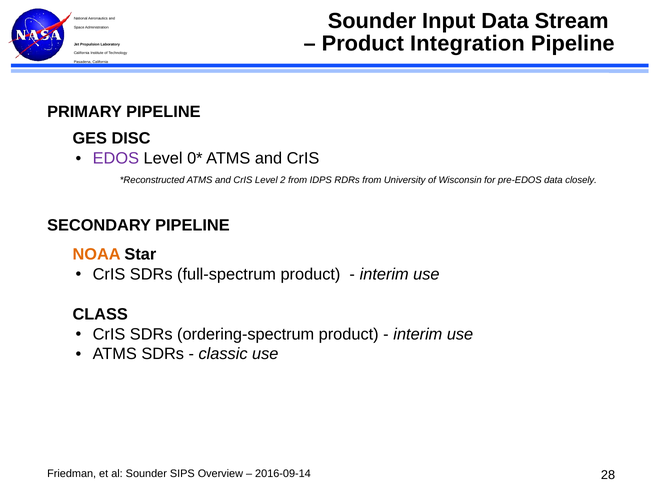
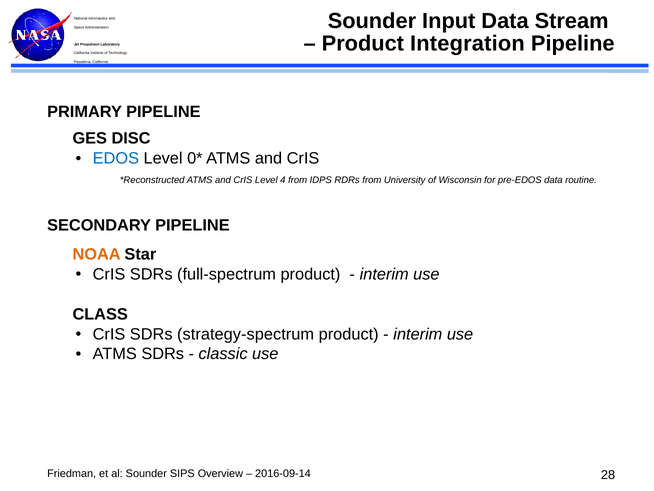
EDOS colour: purple -> blue (116, 158)
2: 2 -> 4 (283, 180)
closely: closely -> routine (581, 180)
ordering-spectrum: ordering-spectrum -> strategy-spectrum (246, 334)
